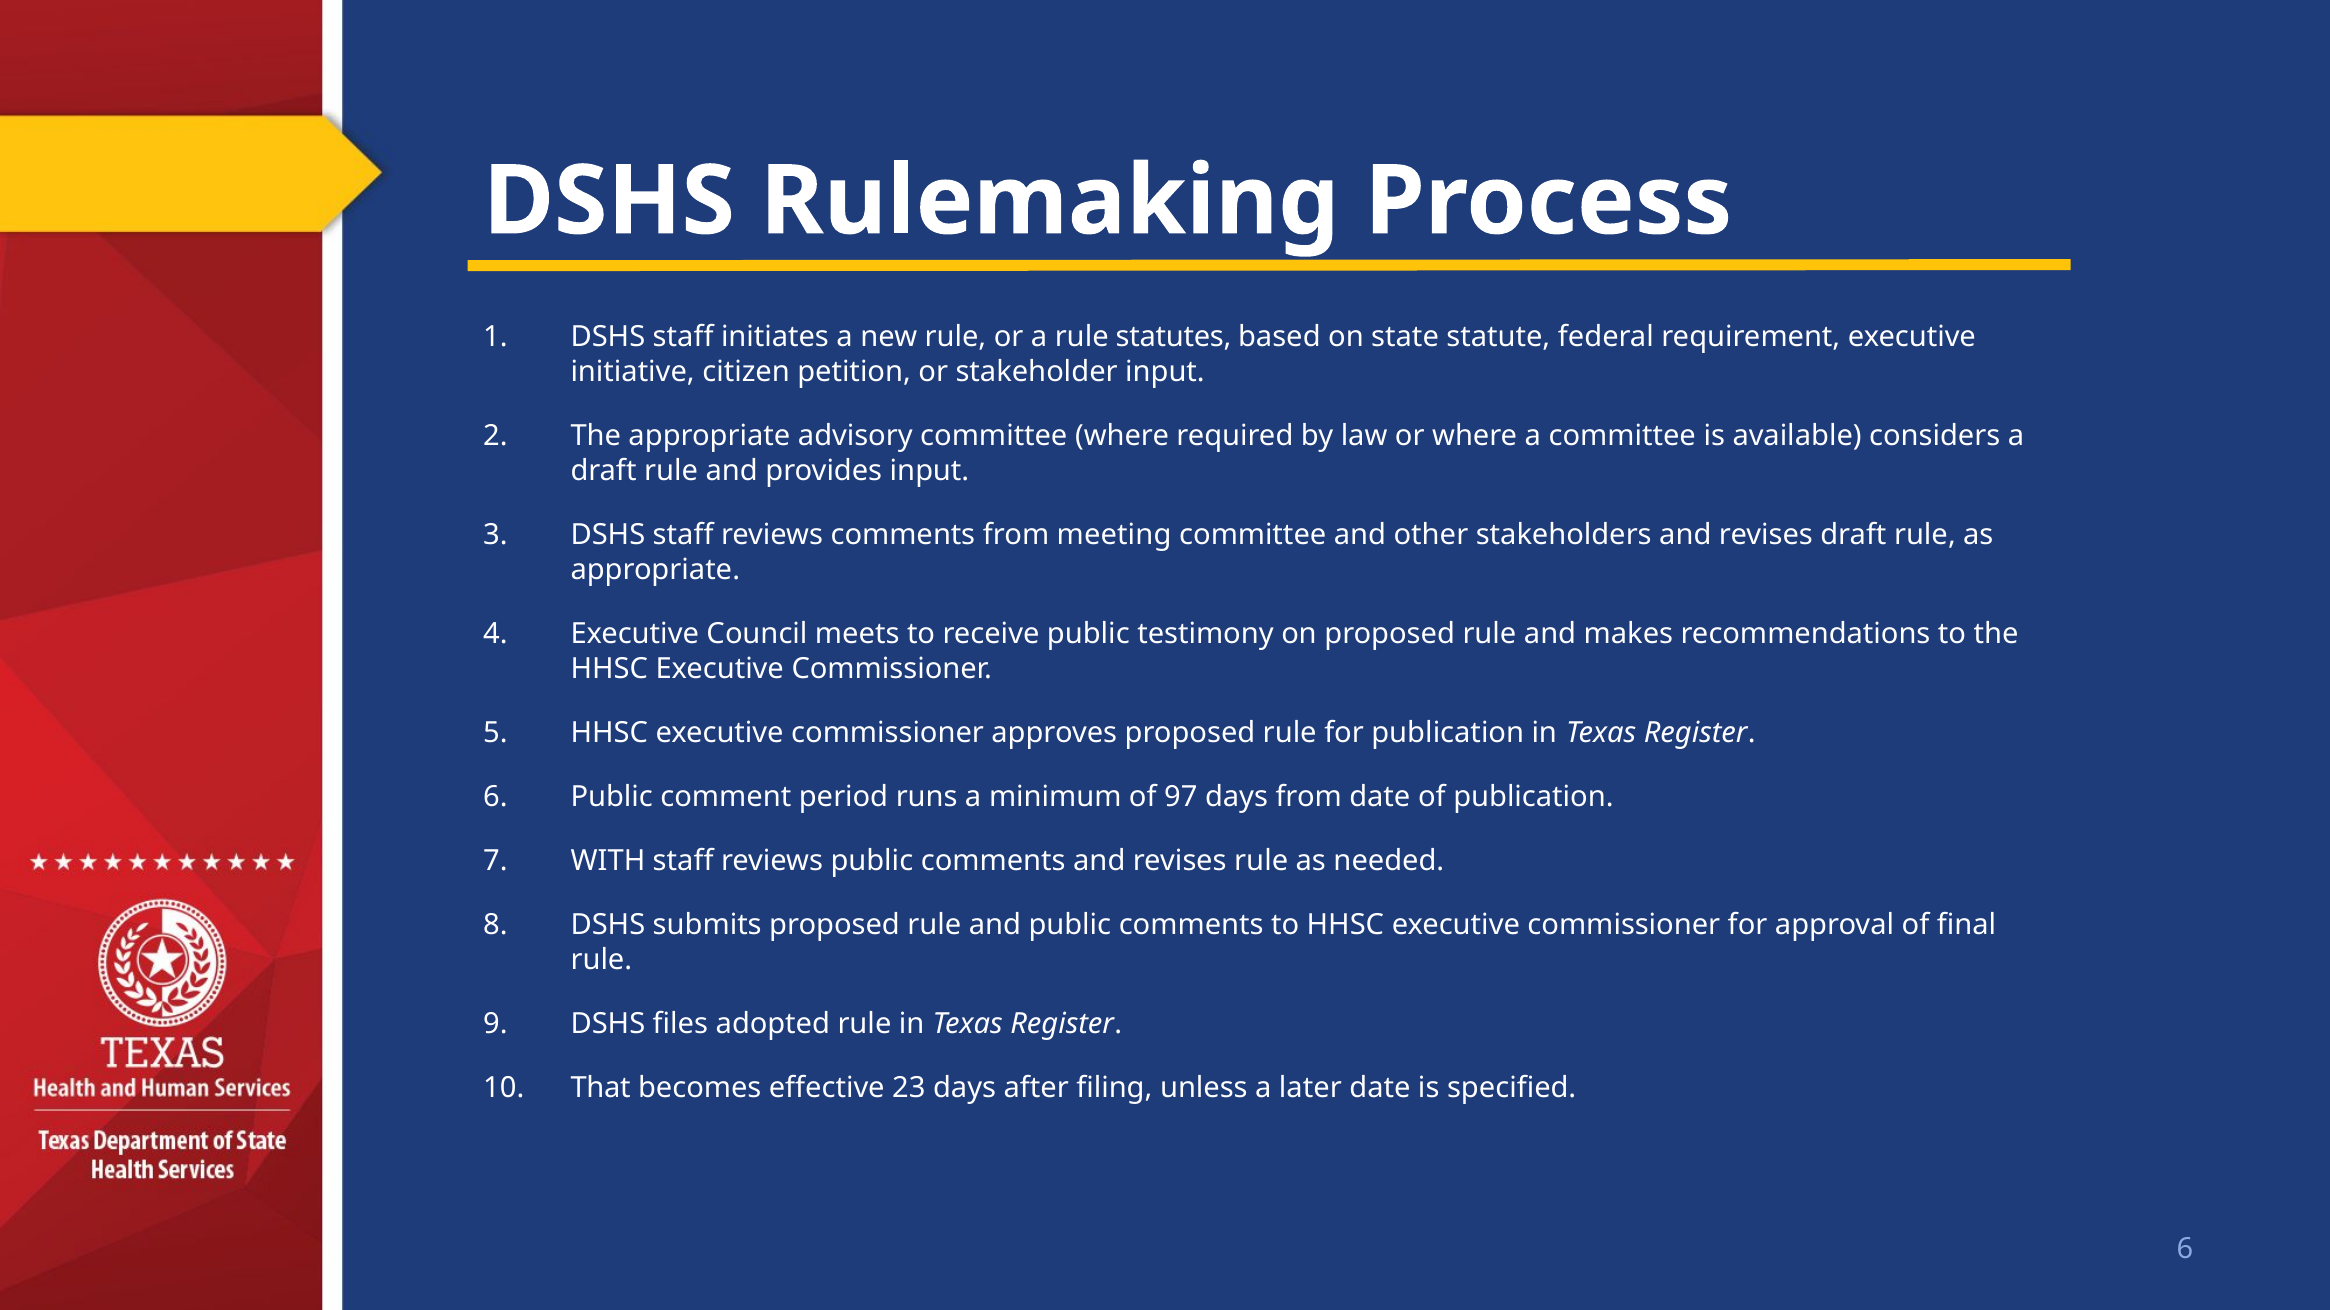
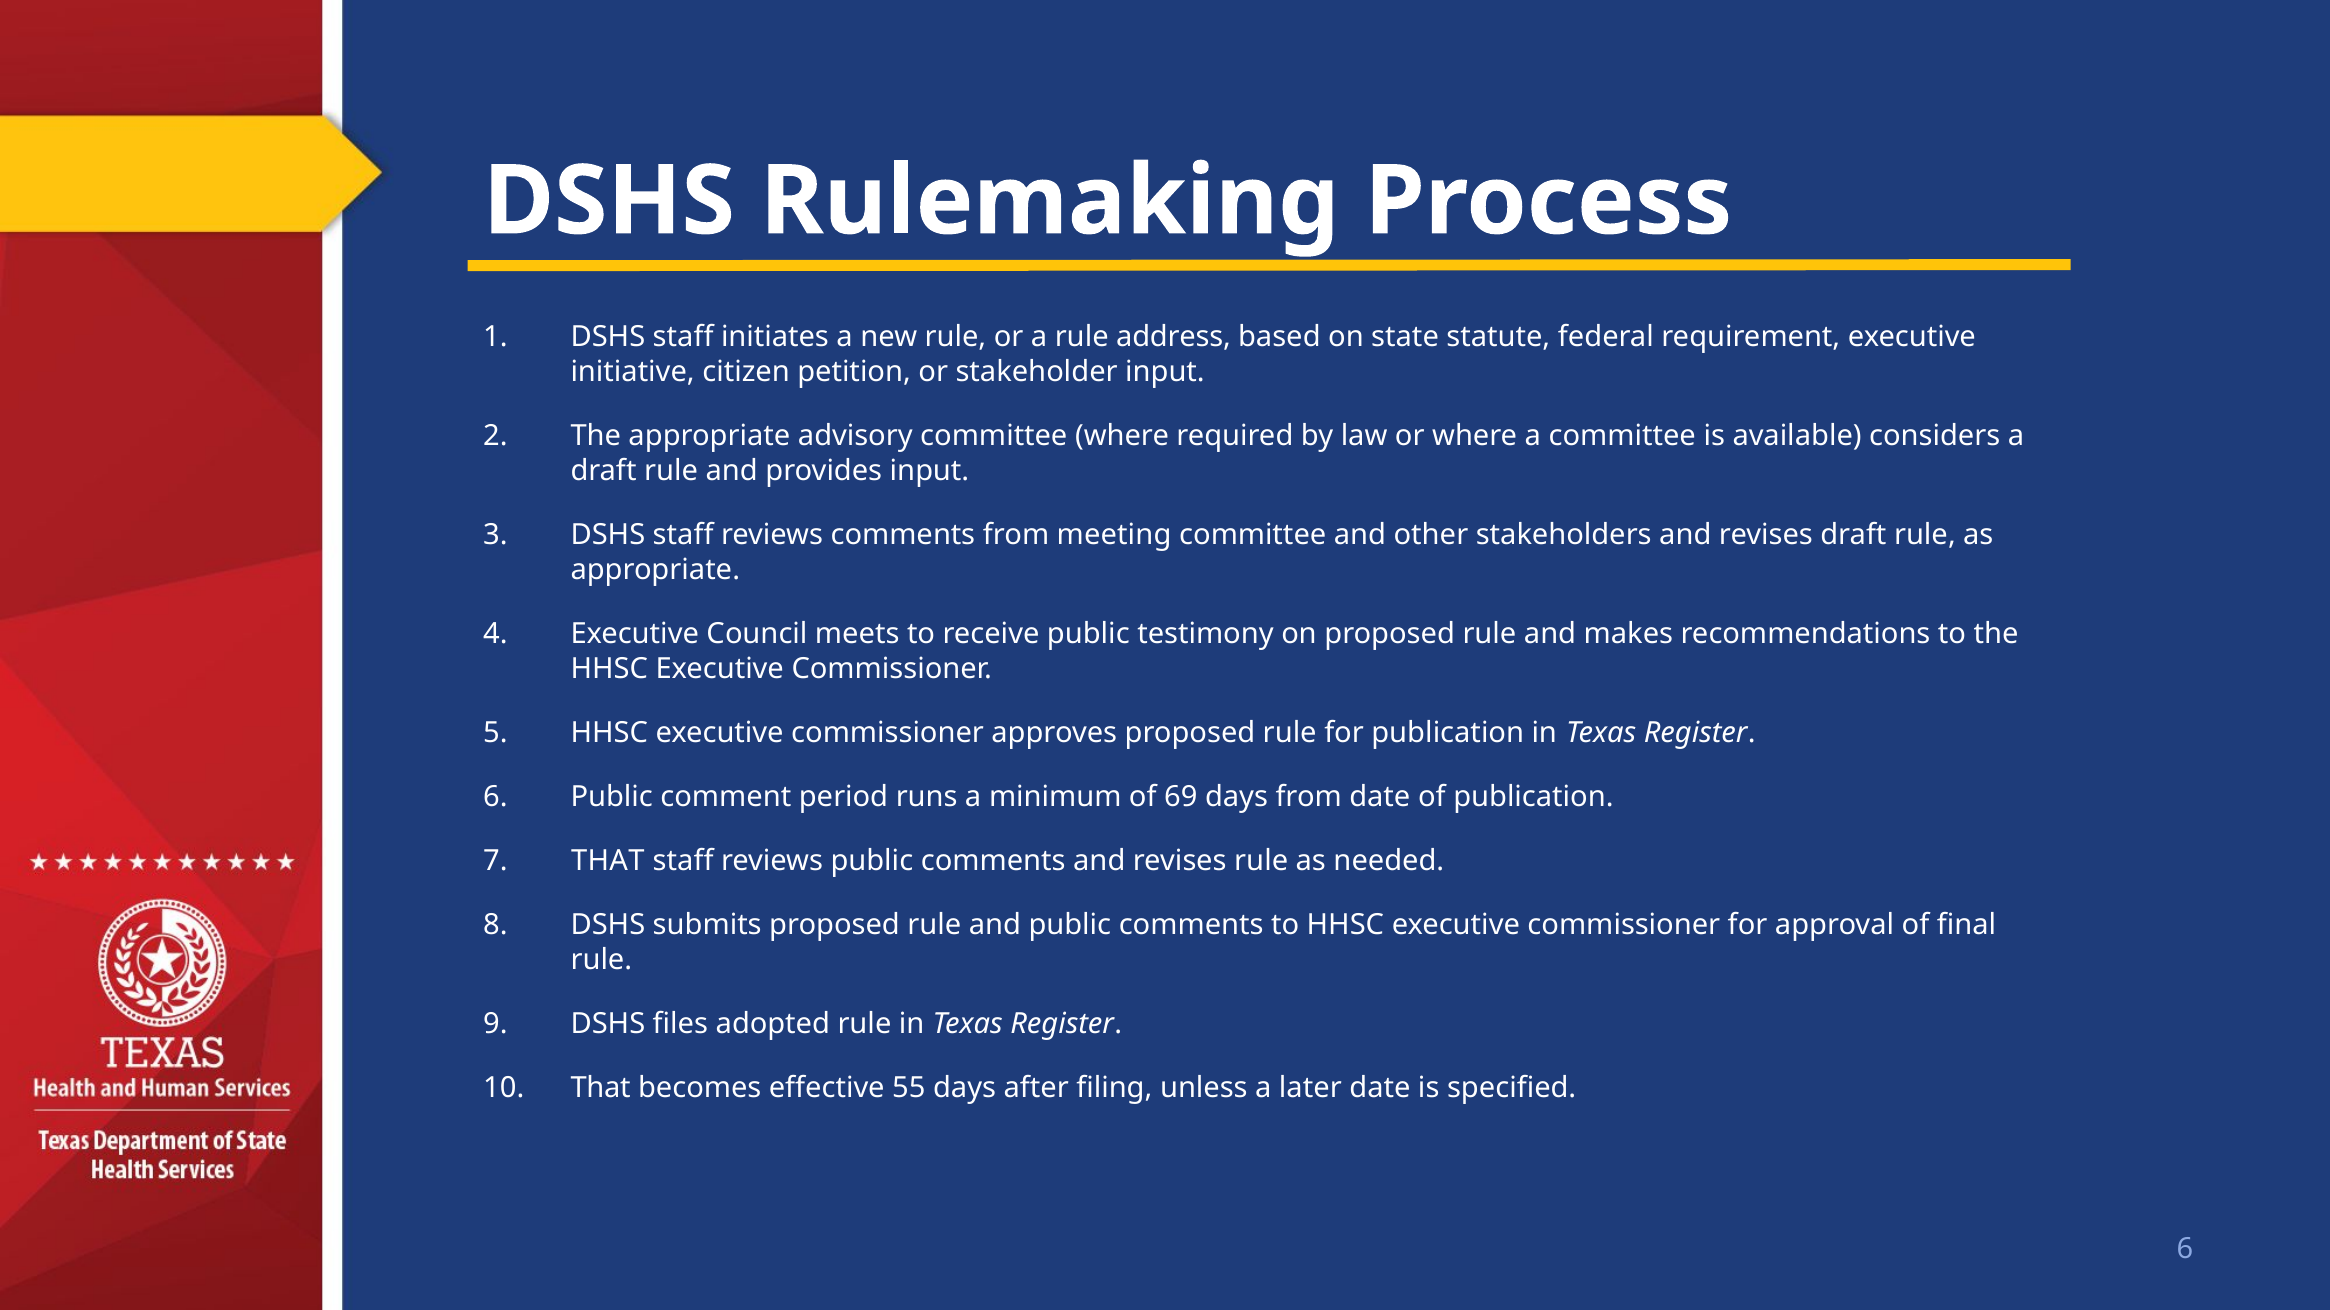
statutes: statutes -> address (1173, 337)
97: 97 -> 69 (1181, 797)
WITH: WITH -> THAT (608, 861)
23: 23 -> 55 (909, 1088)
